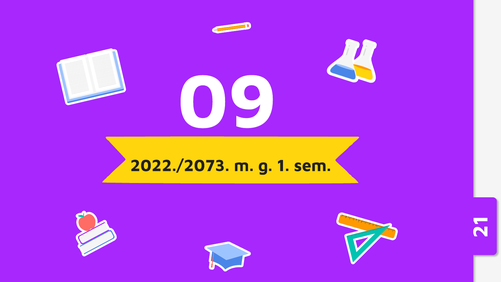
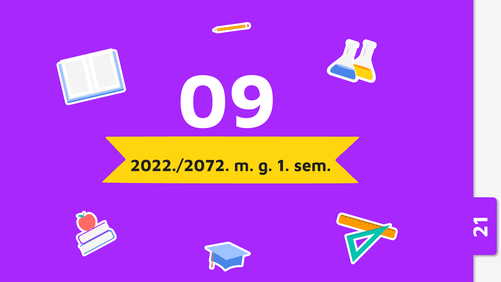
2022./2073: 2022./2073 -> 2022./2072 (180, 165)
